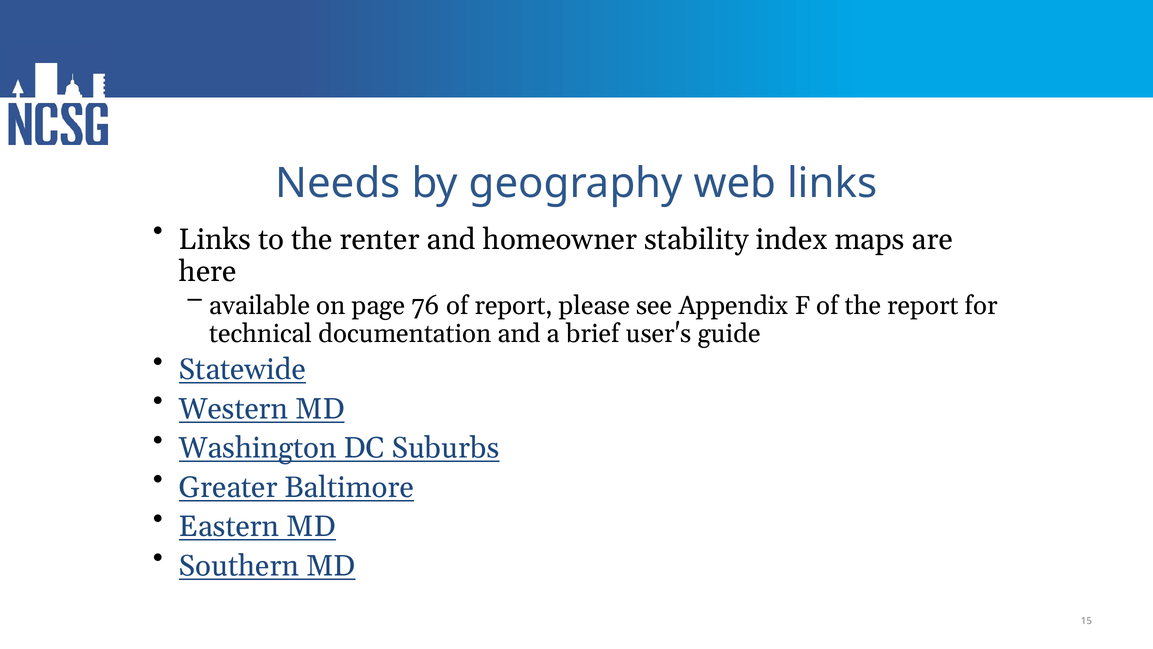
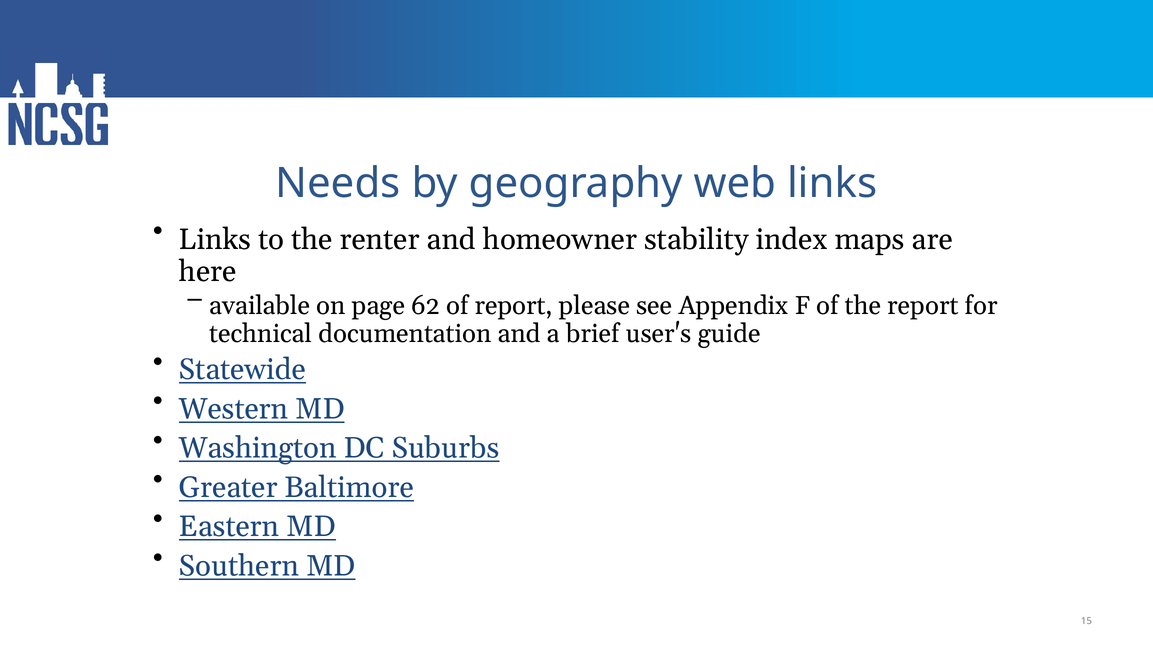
76: 76 -> 62 (426, 306)
